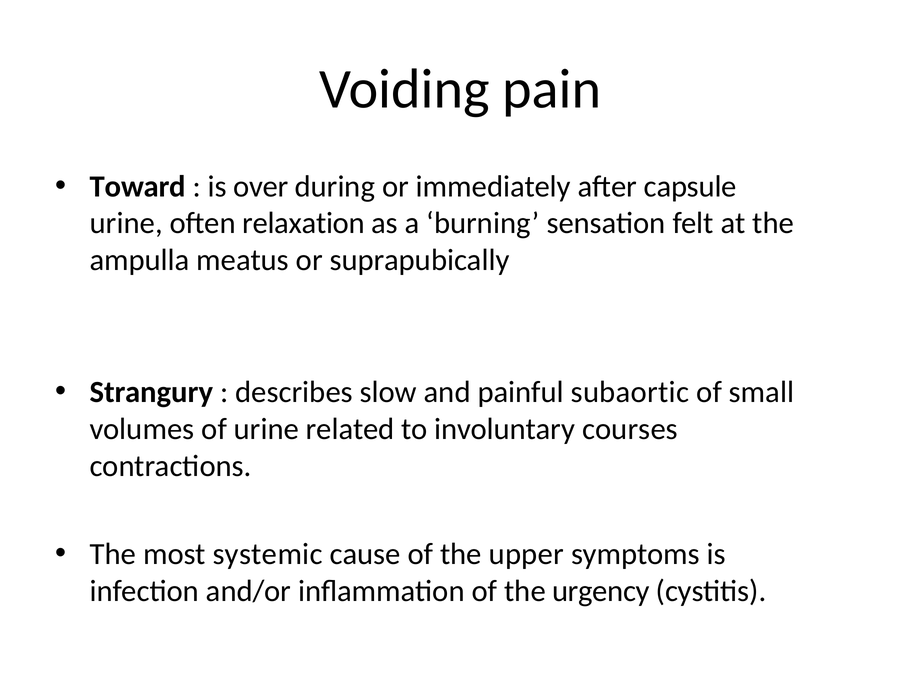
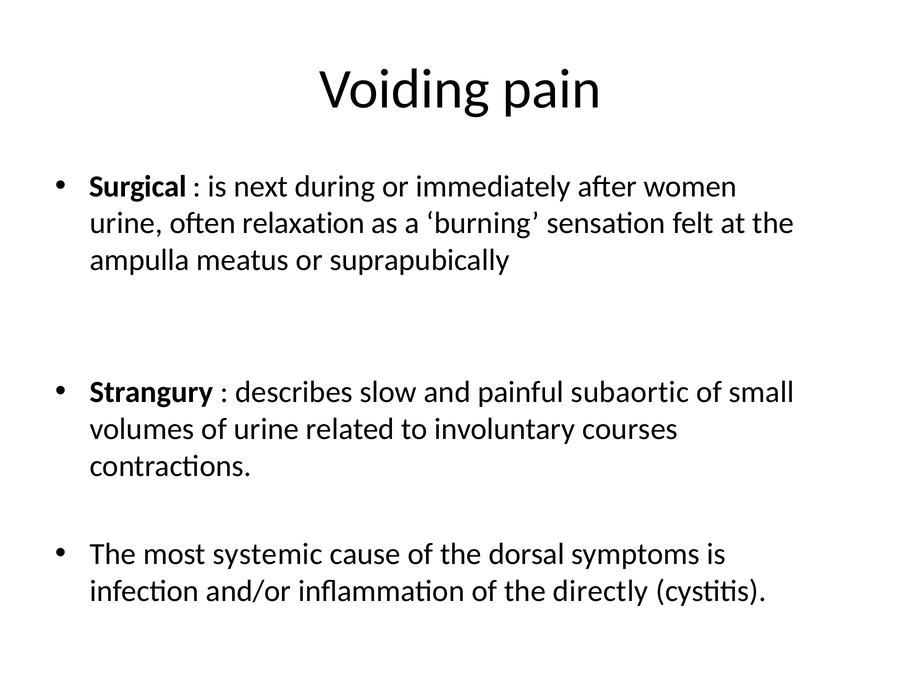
Toward: Toward -> Surgical (138, 186)
over: over -> next (261, 186)
capsule: capsule -> women (690, 186)
upper: upper -> dorsal (527, 554)
urgency: urgency -> directly (601, 591)
